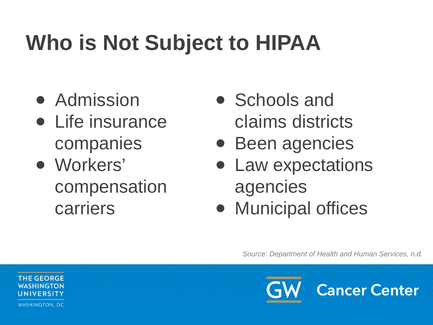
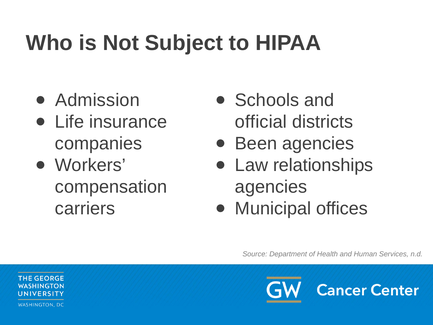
claims: claims -> official (261, 122)
expectations: expectations -> relationships (323, 165)
